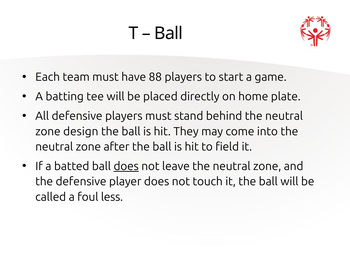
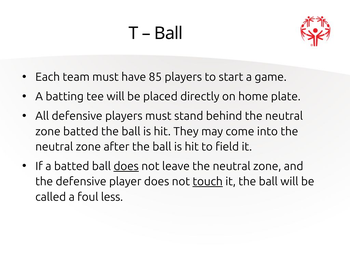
88: 88 -> 85 (155, 77)
zone design: design -> batted (81, 132)
touch underline: none -> present (208, 182)
